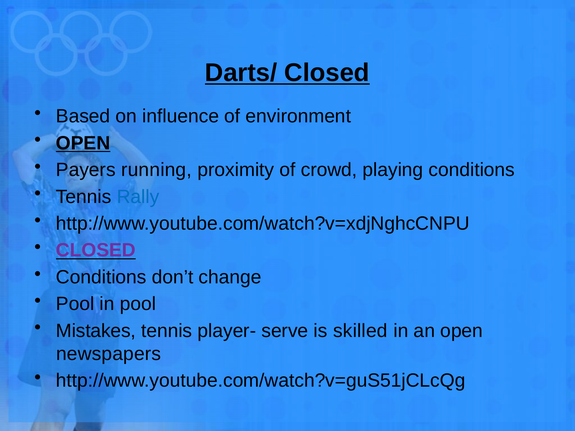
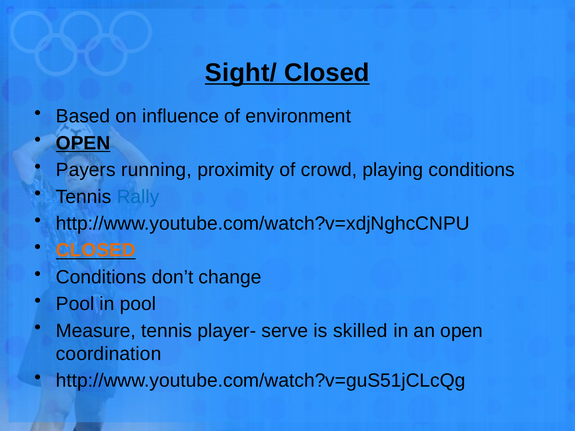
Darts/: Darts/ -> Sight/ (241, 73)
CLOSED colour: purple -> orange (96, 250)
Mistakes: Mistakes -> Measure (96, 331)
newspapers: newspapers -> coordination (109, 354)
